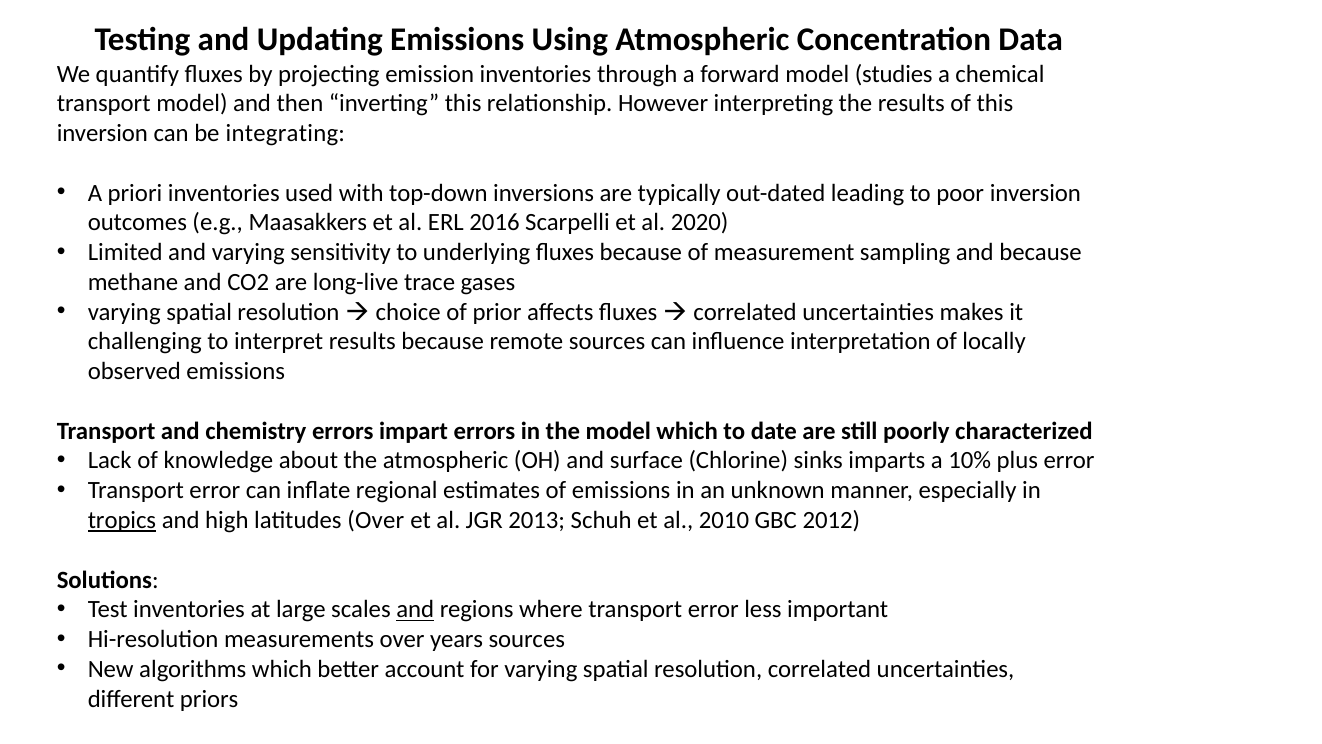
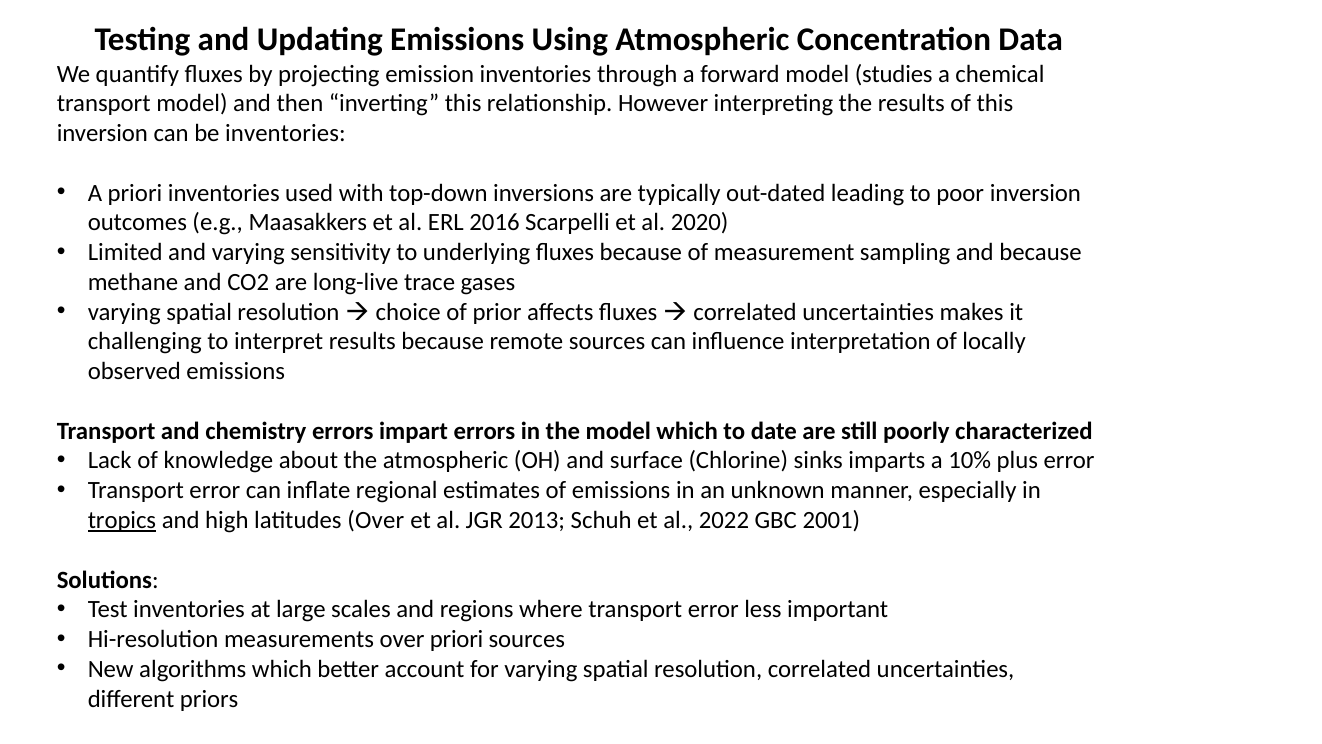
be integrating: integrating -> inventories (285, 133)
2010: 2010 -> 2022 (724, 520)
2012: 2012 -> 2001 (831, 520)
and underline: present -> none (415, 609)
over years: years -> priori (457, 639)
